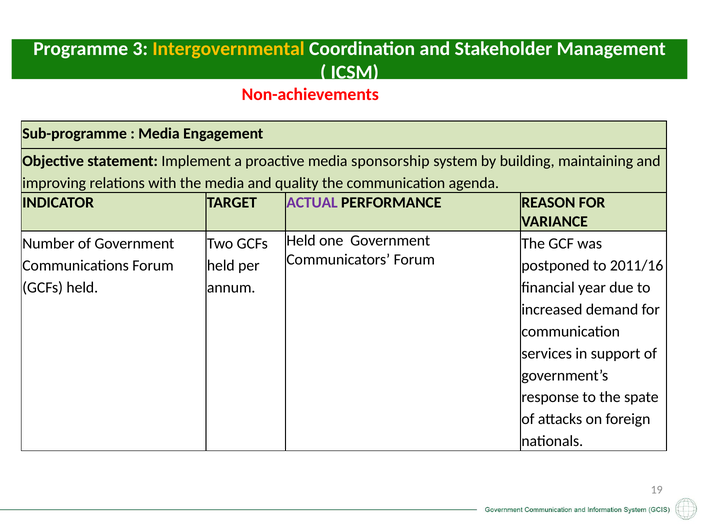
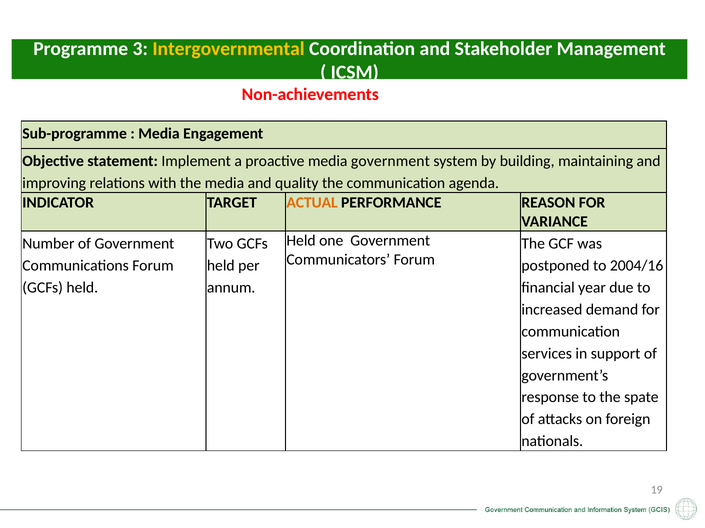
media sponsorship: sponsorship -> government (390, 161)
ACTUAL colour: purple -> orange (312, 203)
2011/16: 2011/16 -> 2004/16 (637, 266)
